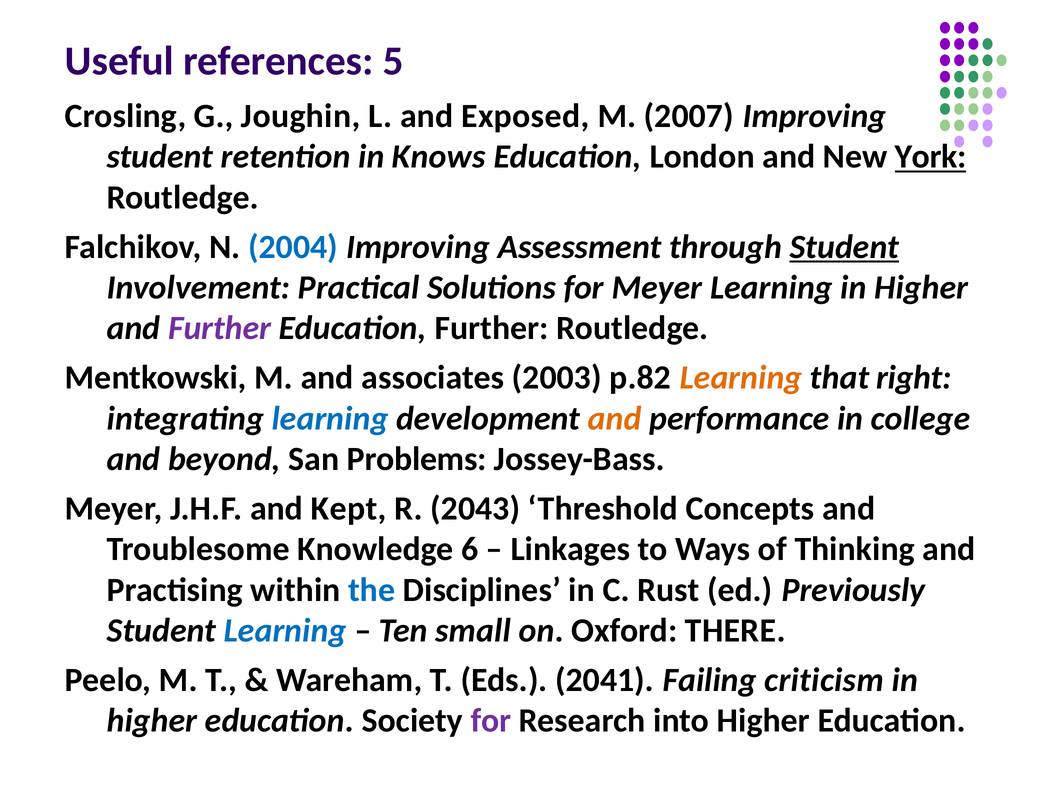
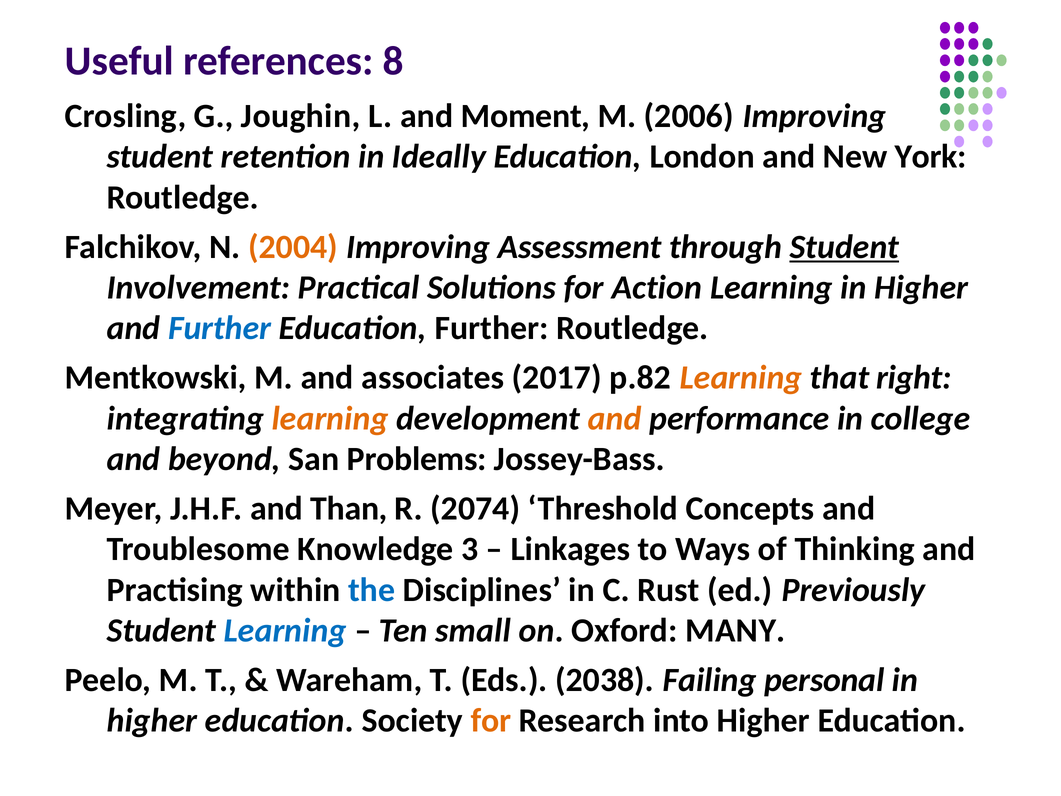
5: 5 -> 8 (393, 61)
Exposed: Exposed -> Moment (526, 116)
2007: 2007 -> 2006 (689, 116)
Knows: Knows -> Ideally (439, 157)
York underline: present -> none (931, 157)
2004 colour: blue -> orange (293, 247)
for Meyer: Meyer -> Action (657, 288)
Further colour: purple -> blue (220, 328)
2003: 2003 -> 2017 (557, 378)
learning colour: blue -> orange (330, 418)
Kept: Kept -> Than (349, 508)
2043: 2043 -> 2074 (475, 508)
6: 6 -> 3 (470, 549)
THERE: THERE -> MANY (735, 630)
2041: 2041 -> 2038 (605, 680)
criticism: criticism -> personal (824, 680)
for colour: purple -> orange (491, 721)
